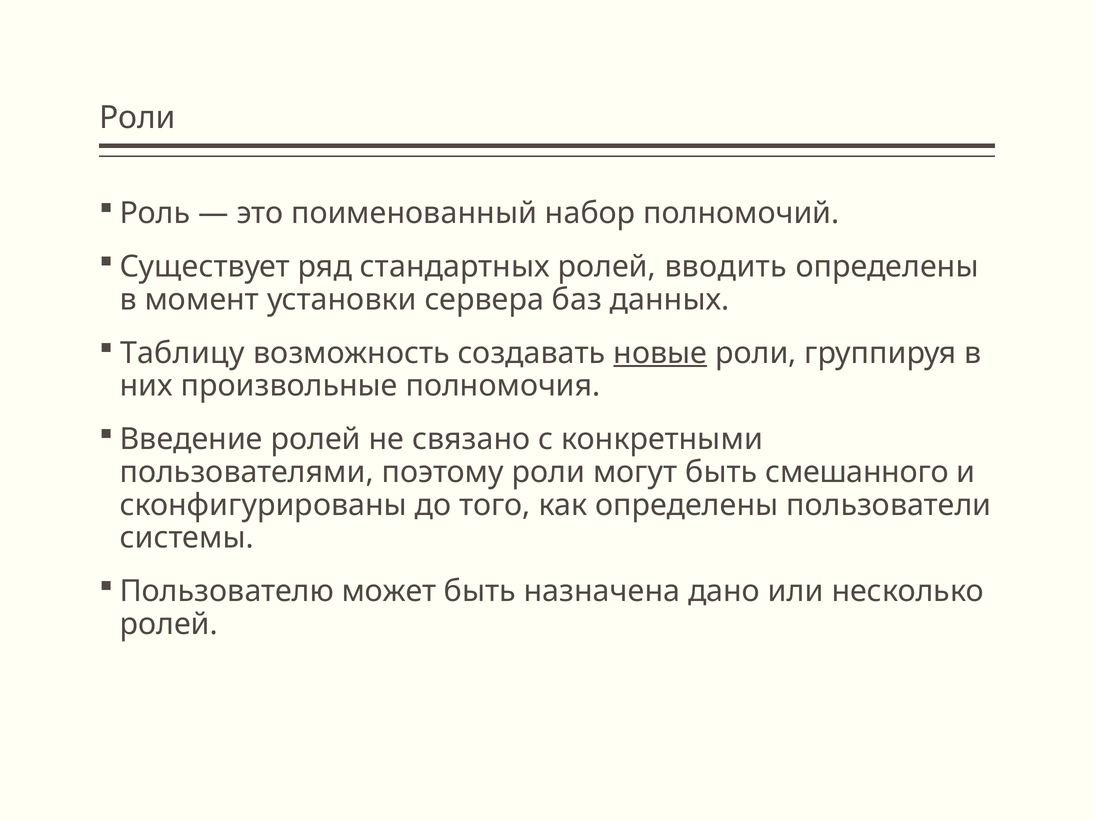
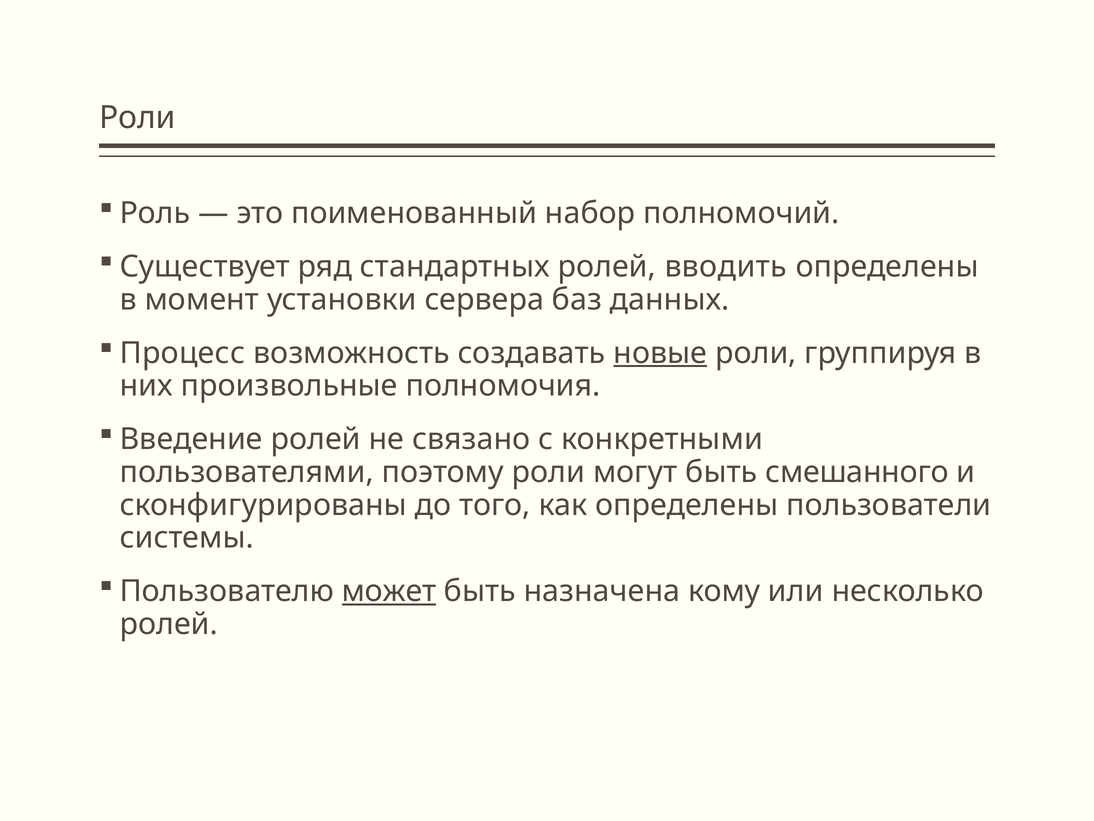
Таблицу: Таблицу -> Процесс (182, 353)
может underline: none -> present (389, 591)
дано: дано -> кому (724, 591)
